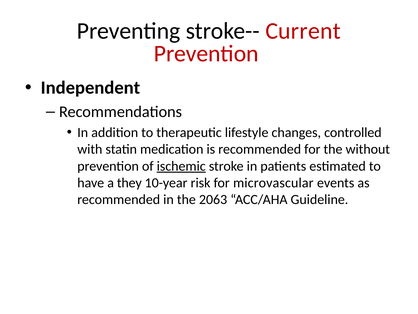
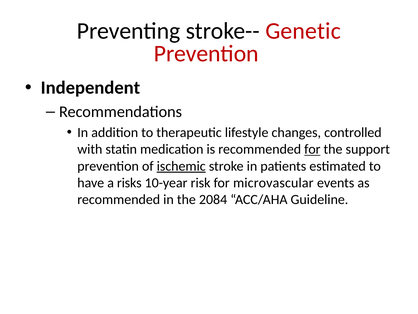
Current: Current -> Genetic (303, 31)
for underline: none -> present (312, 149)
without: without -> support (368, 149)
they: they -> risks (129, 183)
2063: 2063 -> 2084 (213, 199)
